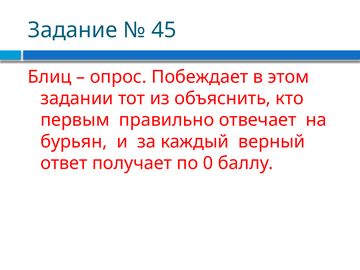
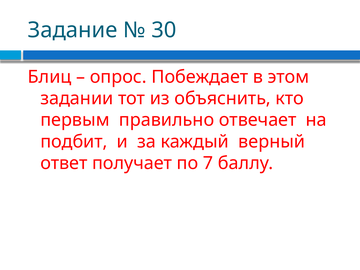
45: 45 -> 30 (164, 30)
бурьян: бурьян -> подбит (74, 142)
0: 0 -> 7 (208, 163)
